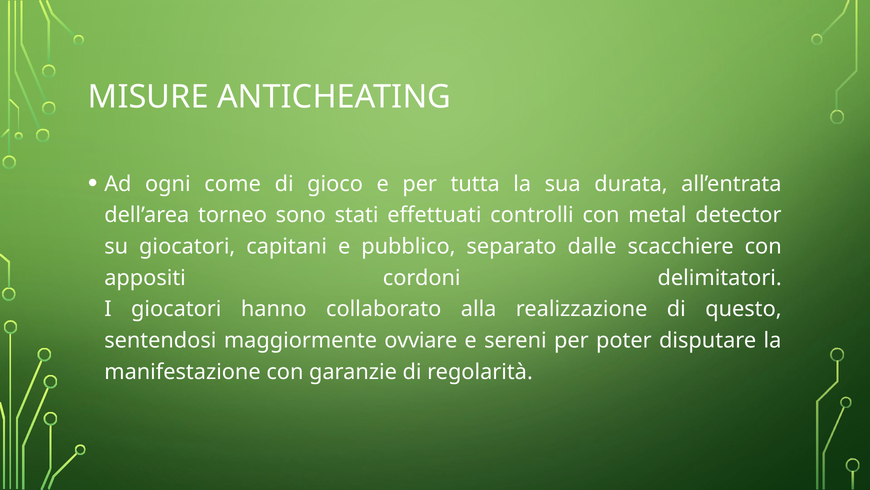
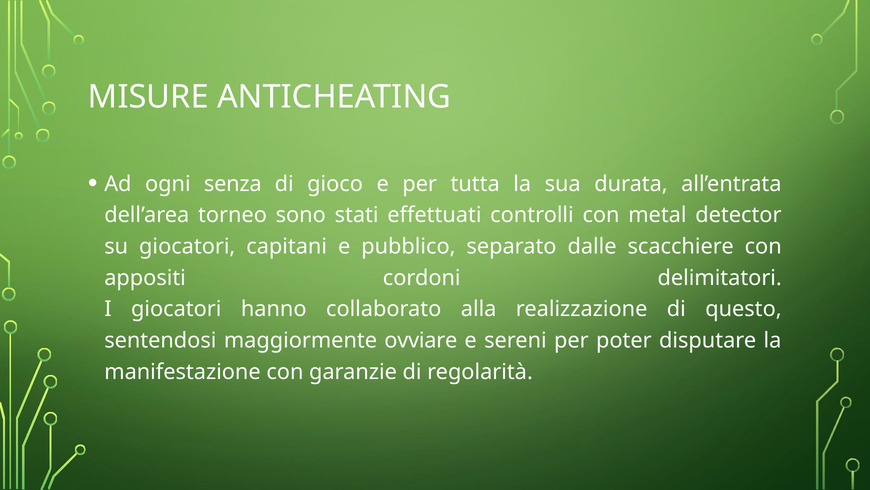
come: come -> senza (233, 184)
